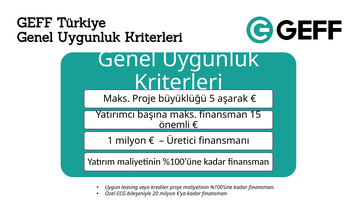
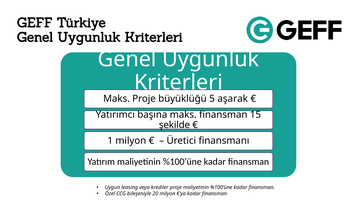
önemli: önemli -> şekilde (174, 125)
